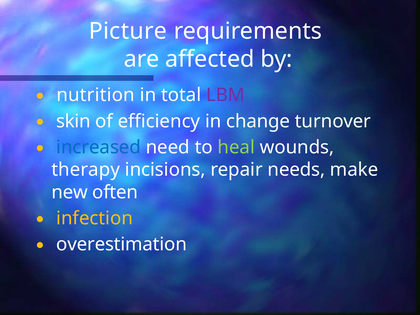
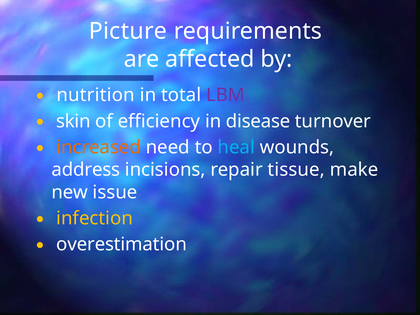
change: change -> disease (258, 121)
increased colour: blue -> orange (99, 147)
heal colour: light green -> light blue (236, 147)
therapy: therapy -> address (86, 170)
needs: needs -> tissue (296, 170)
often: often -> issue (115, 192)
